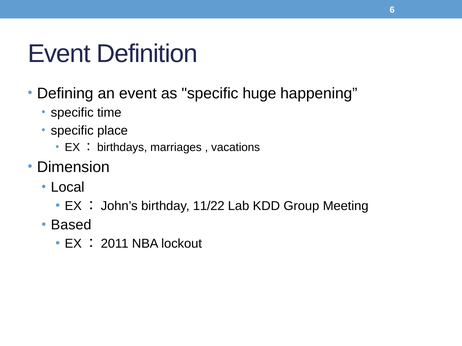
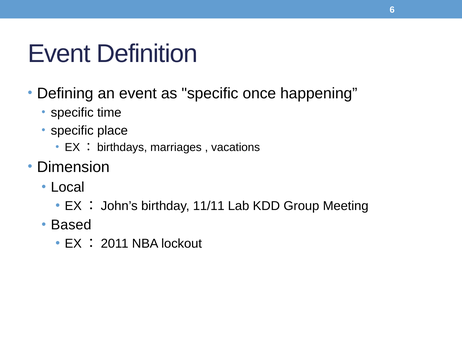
huge: huge -> once (259, 93)
11/22: 11/22 -> 11/11 (209, 206)
